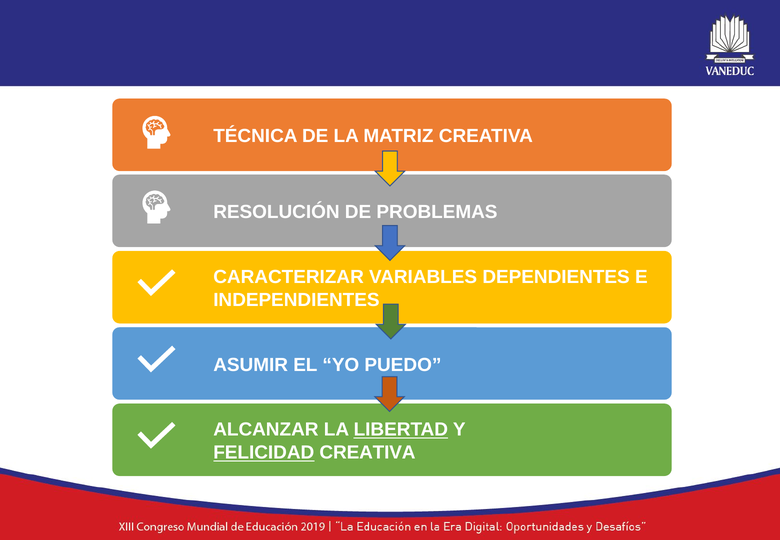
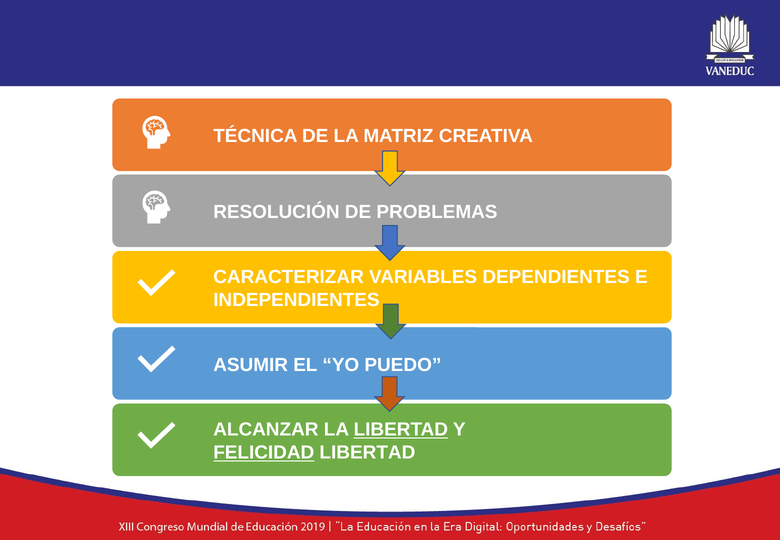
FELICIDAD CREATIVA: CREATIVA -> LIBERTAD (367, 453)
